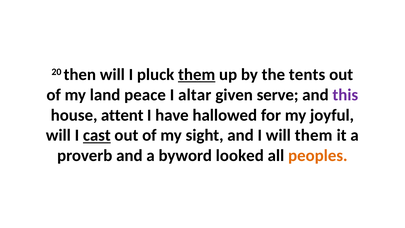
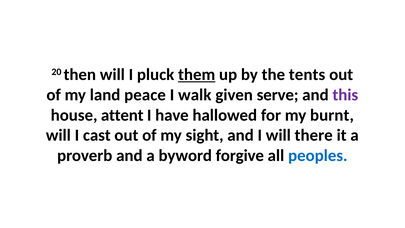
altar: altar -> walk (195, 95)
joyful: joyful -> burnt (332, 115)
cast underline: present -> none (97, 135)
will them: them -> there (314, 135)
looked: looked -> forgive (240, 156)
peoples colour: orange -> blue (318, 156)
